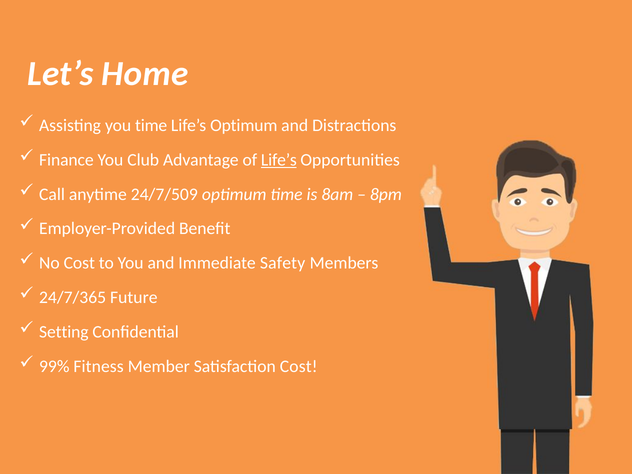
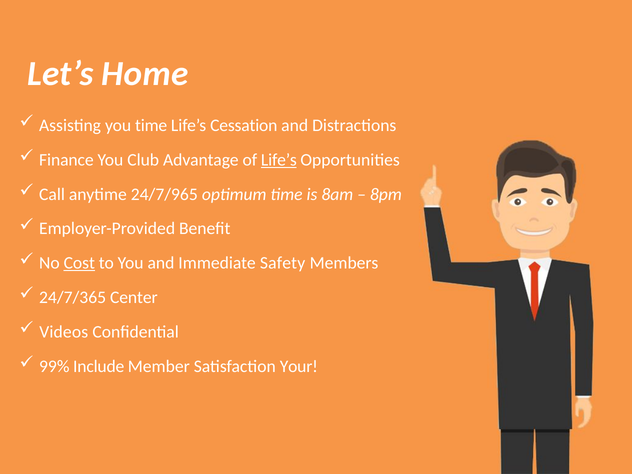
Life’s Optimum: Optimum -> Cessation (244, 126)
24/7/509: 24/7/509 -> 24/7/965 (164, 194)
Cost underline: none -> present (79, 263)
Future: Future -> Center (134, 297)
Setting: Setting -> Videos (64, 332)
Fitness: Fitness -> Include (99, 366)
Satisfaction Cost: Cost -> Your (299, 366)
